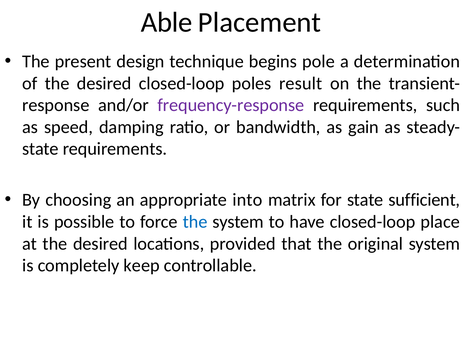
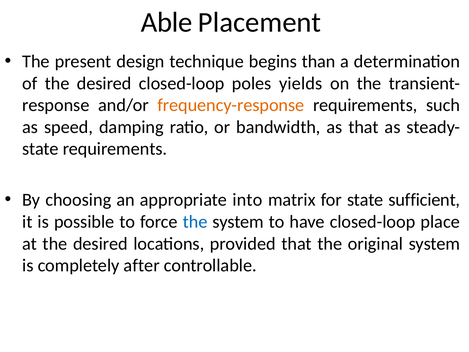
pole: pole -> than (319, 61)
result: result -> yields (301, 83)
frequency-response colour: purple -> orange (231, 105)
as gain: gain -> that (364, 127)
keep: keep -> after (142, 265)
